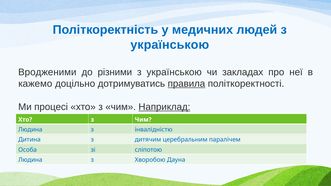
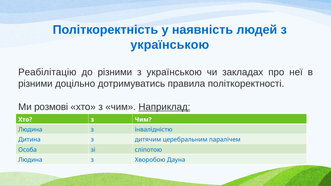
медичних: медичних -> наявність (202, 30)
Вродженими: Вродженими -> Реабілітацію (47, 72)
кажемо: кажемо -> різними (35, 84)
правила underline: present -> none (186, 84)
процесі: процесі -> розмові (51, 107)
